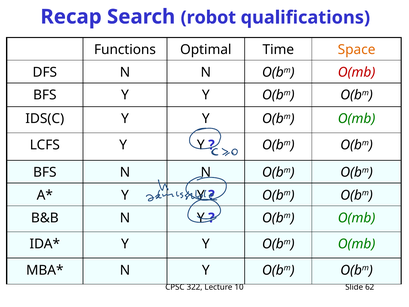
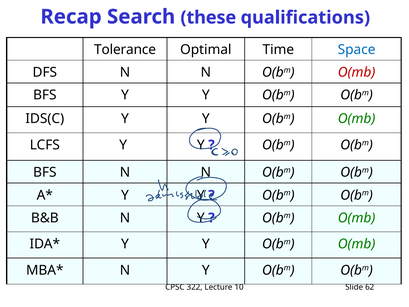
robot: robot -> these (208, 18)
Functions: Functions -> Tolerance (125, 50)
Space colour: orange -> blue (357, 50)
